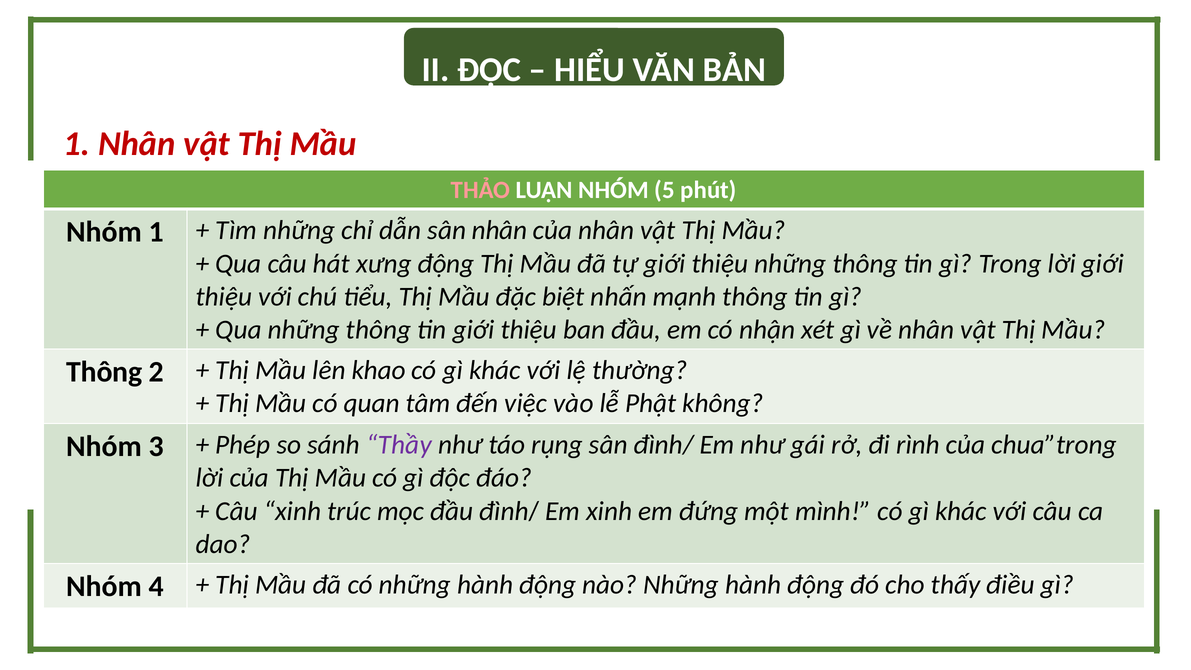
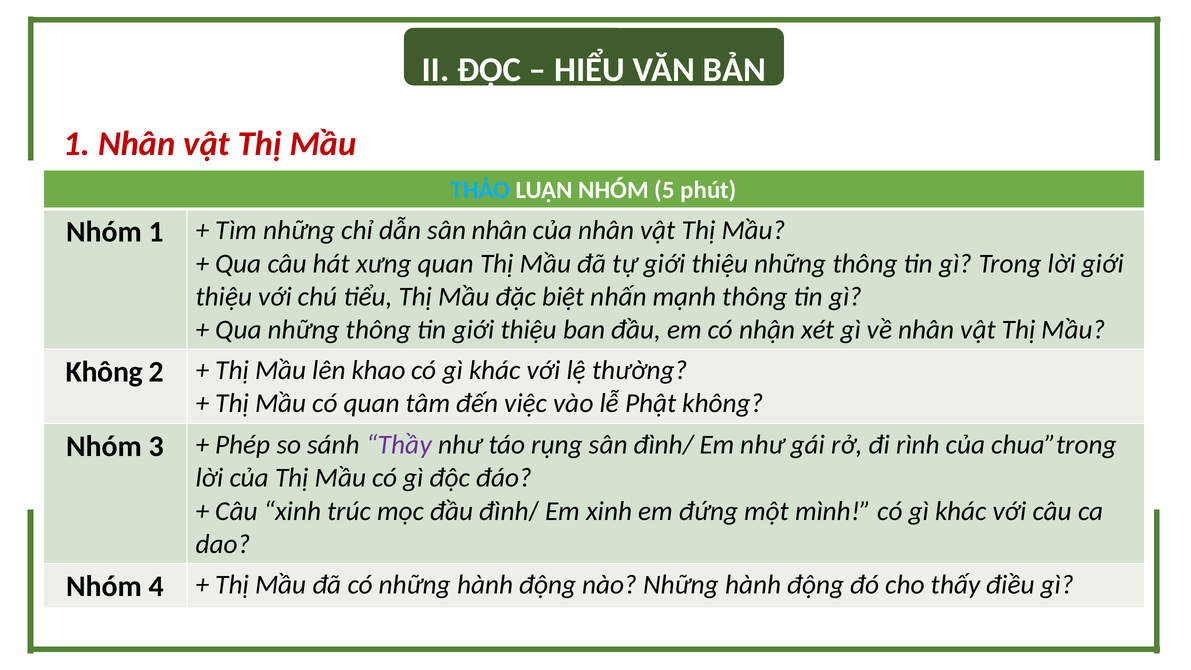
THẢO colour: pink -> light blue (481, 190)
xưng động: động -> quan (446, 264)
Thông: Thông -> Không (104, 372)
